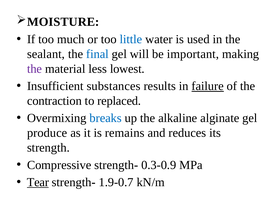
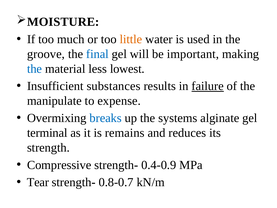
little colour: blue -> orange (131, 39)
sealant: sealant -> groove (46, 54)
the colour: purple -> blue (35, 69)
contraction: contraction -> manipulate (54, 101)
replaced: replaced -> expense (119, 101)
alkaline: alkaline -> systems (178, 118)
produce: produce -> terminal (47, 133)
0.3-0.9: 0.3-0.9 -> 0.4-0.9 (159, 165)
Tear underline: present -> none (38, 182)
1.9-0.7: 1.9-0.7 -> 0.8-0.7 (116, 182)
